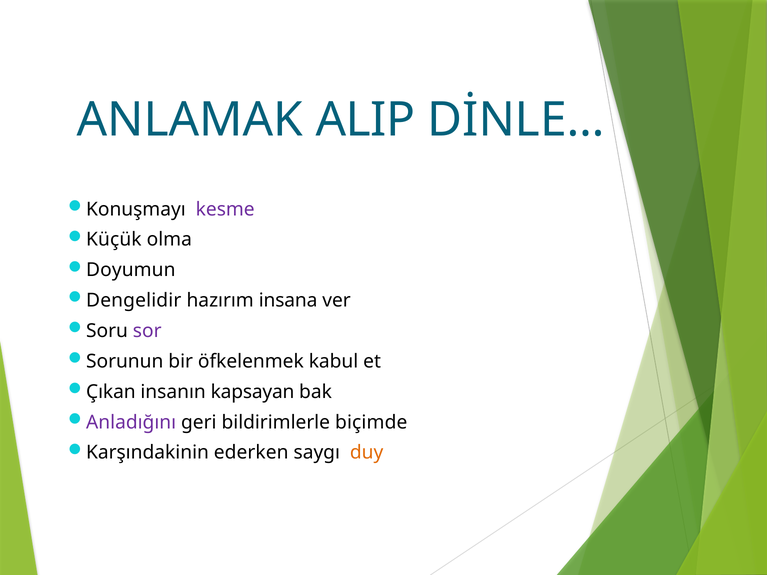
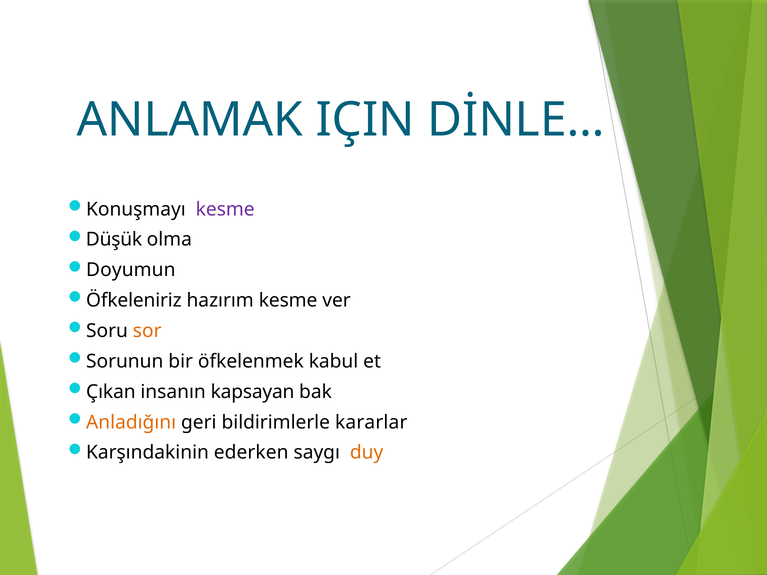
ALIP: ALIP -> IÇIN (365, 120)
Küçük: Küçük -> Düşük (114, 240)
Dengelidir: Dengelidir -> Öfkeleniriz (134, 301)
hazırım insana: insana -> kesme (288, 301)
sor colour: purple -> orange (147, 331)
Anladığını colour: purple -> orange (131, 422)
biçimde: biçimde -> kararlar (371, 422)
